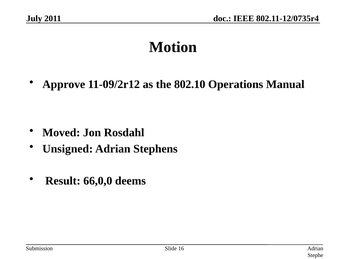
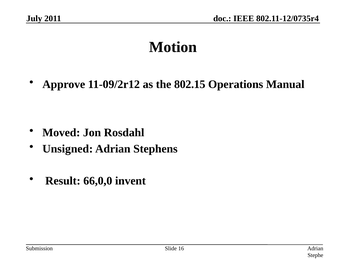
802.10: 802.10 -> 802.15 (190, 84)
deems: deems -> invent (130, 181)
